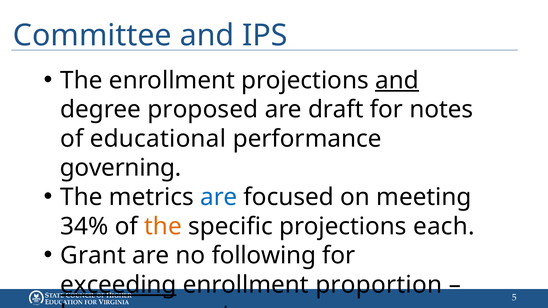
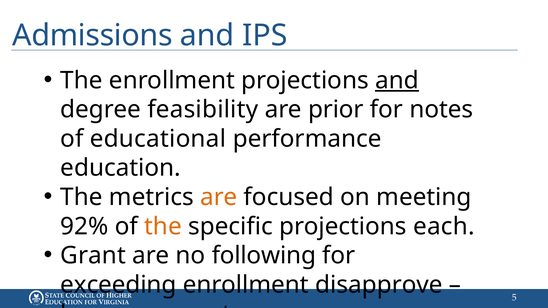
Committee: Committee -> Admissions (92, 35)
proposed: proposed -> feasibility (203, 110)
draft: draft -> prior (336, 110)
governing: governing -> education (121, 168)
are colour: blue -> orange (219, 197)
34%: 34% -> 92% (84, 227)
exceeding underline: present -> none (118, 285)
proportion: proportion -> disapprove (379, 285)
